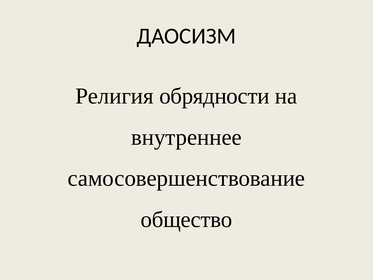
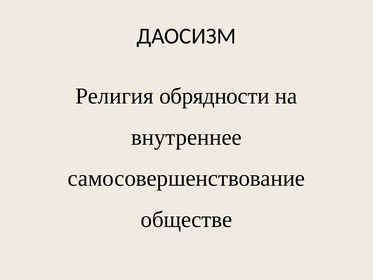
общество: общество -> обществе (186, 219)
